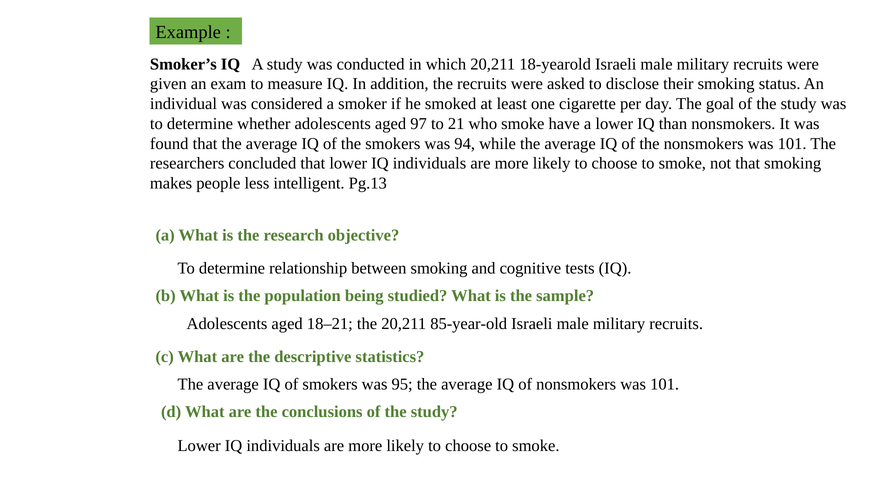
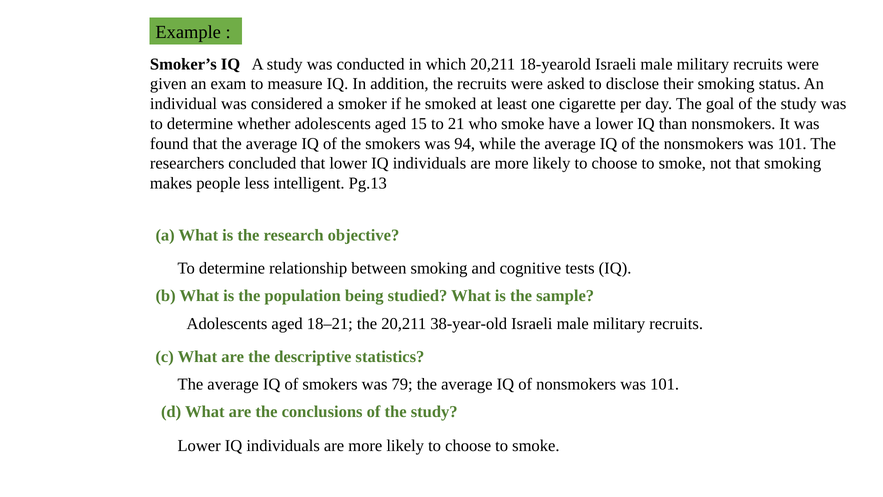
97: 97 -> 15 (419, 124)
85-year-old: 85-year-old -> 38-year-old (469, 323)
95: 95 -> 79 (402, 384)
